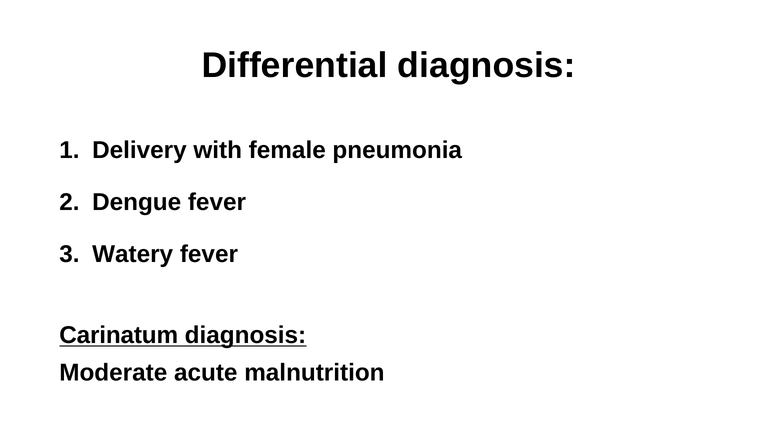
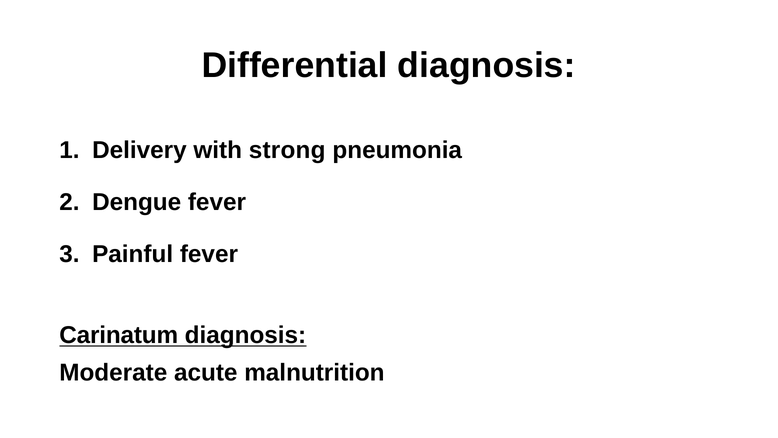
female: female -> strong (287, 150)
Watery: Watery -> Painful (133, 254)
